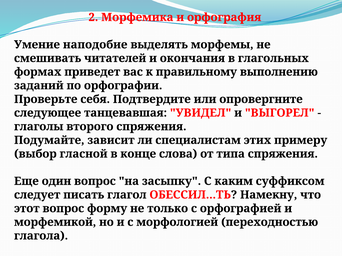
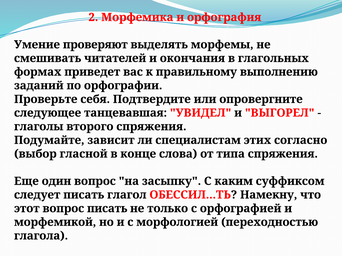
наподобие: наподобие -> проверяют (95, 45)
примеру: примеру -> согласно (301, 140)
вопрос форму: форму -> писать (107, 209)
